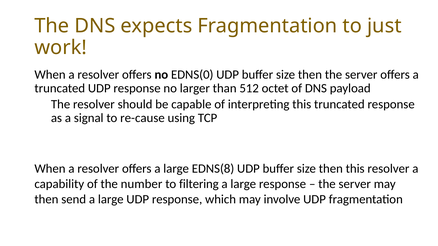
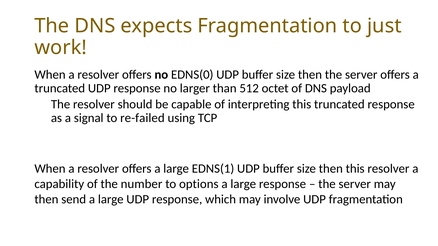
re-cause: re-cause -> re-failed (142, 118)
EDNS(8: EDNS(8 -> EDNS(1 (213, 169)
filtering: filtering -> options (199, 184)
